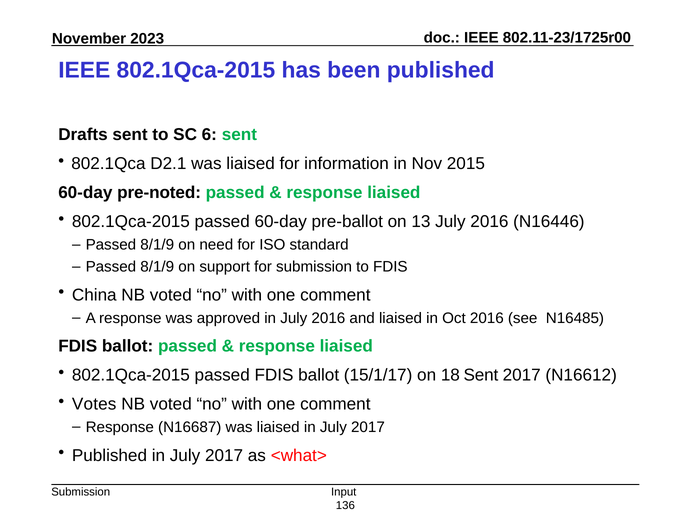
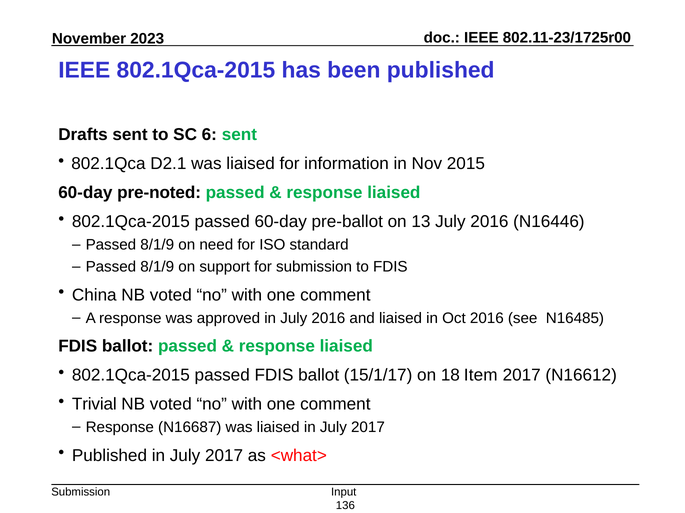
18 Sent: Sent -> Item (481, 376)
Votes: Votes -> Trivial (94, 405)
